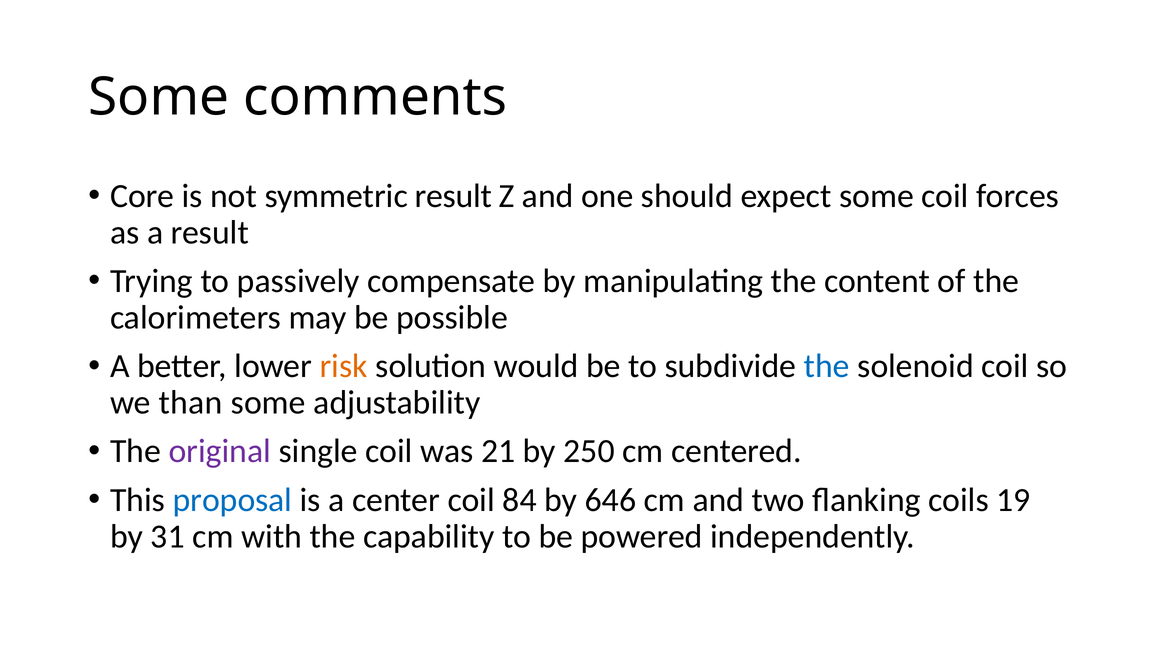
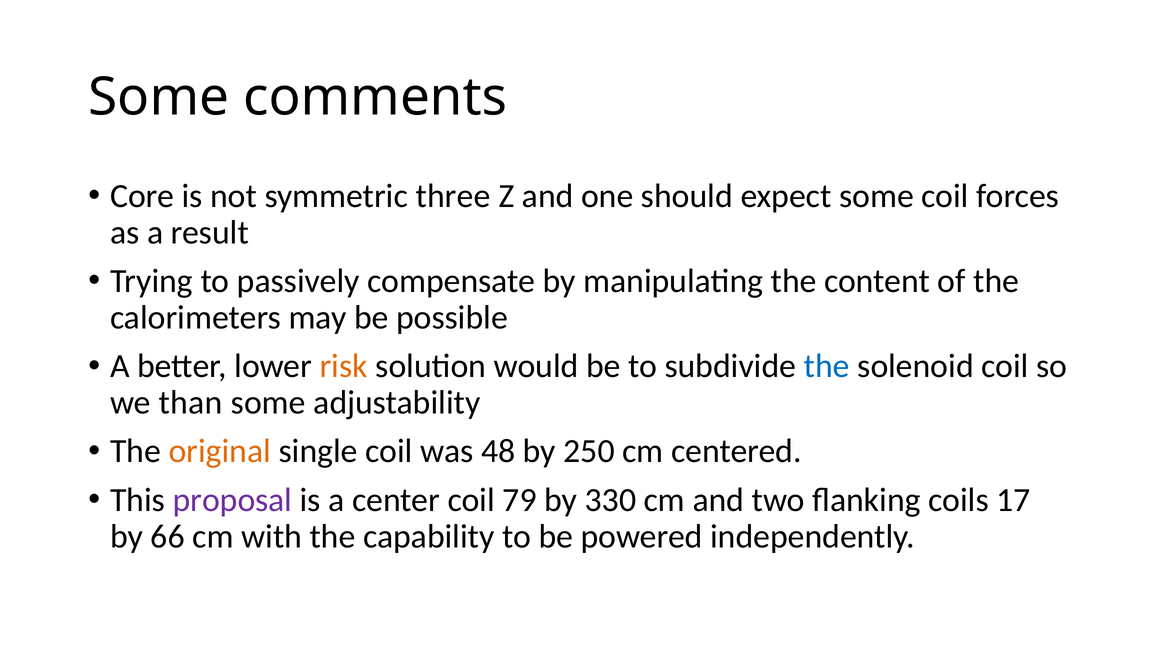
symmetric result: result -> three (453, 196)
original colour: purple -> orange (220, 451)
21: 21 -> 48 (498, 451)
proposal colour: blue -> purple (232, 500)
84: 84 -> 79 (520, 500)
646: 646 -> 330 (610, 500)
19: 19 -> 17 (1013, 500)
31: 31 -> 66 (168, 536)
